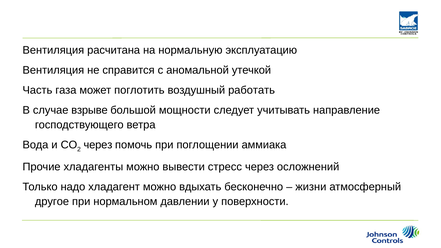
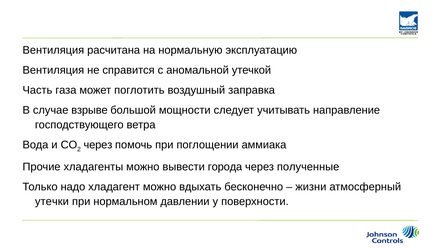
работать: работать -> заправка (252, 90)
стресс: стресс -> города (225, 167)
осложнений: осложнений -> полученные (308, 167)
другое: другое -> утечки (52, 202)
